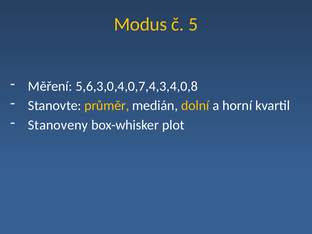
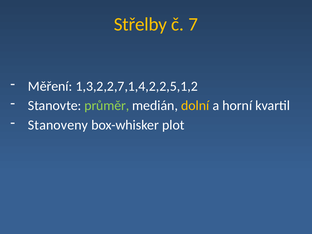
Modus: Modus -> Střelby (140, 24)
5: 5 -> 7 (193, 24)
5,6,3,0,4,0,7,4,3,4,0,8: 5,6,3,0,4,0,7,4,3,4,0,8 -> 1,3,2,2,7,1,4,2,2,5,1,2 (137, 86)
průměr colour: yellow -> light green (107, 106)
